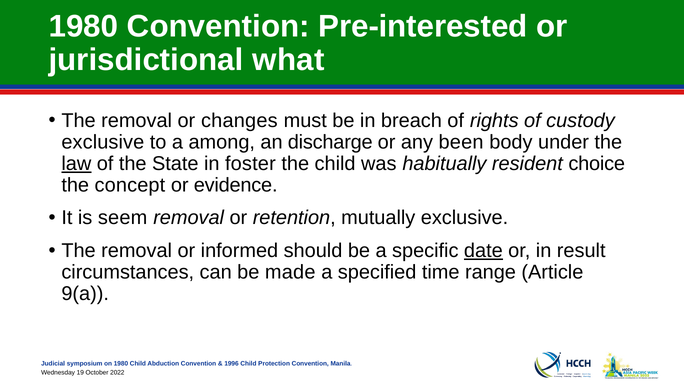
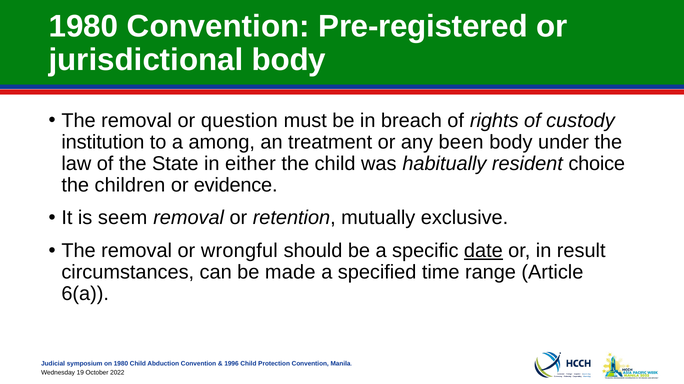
Pre-interested: Pre-interested -> Pre-registered (423, 26)
jurisdictional what: what -> body (289, 60)
changes: changes -> question (239, 121)
exclusive: exclusive -> institution (103, 142)
discharge: discharge -> treatment (330, 142)
law underline: present -> none (76, 164)
foster: foster -> either (250, 164)
concept: concept -> children (130, 185)
informed: informed -> wrongful (239, 251)
9(a: 9(a -> 6(a (85, 294)
